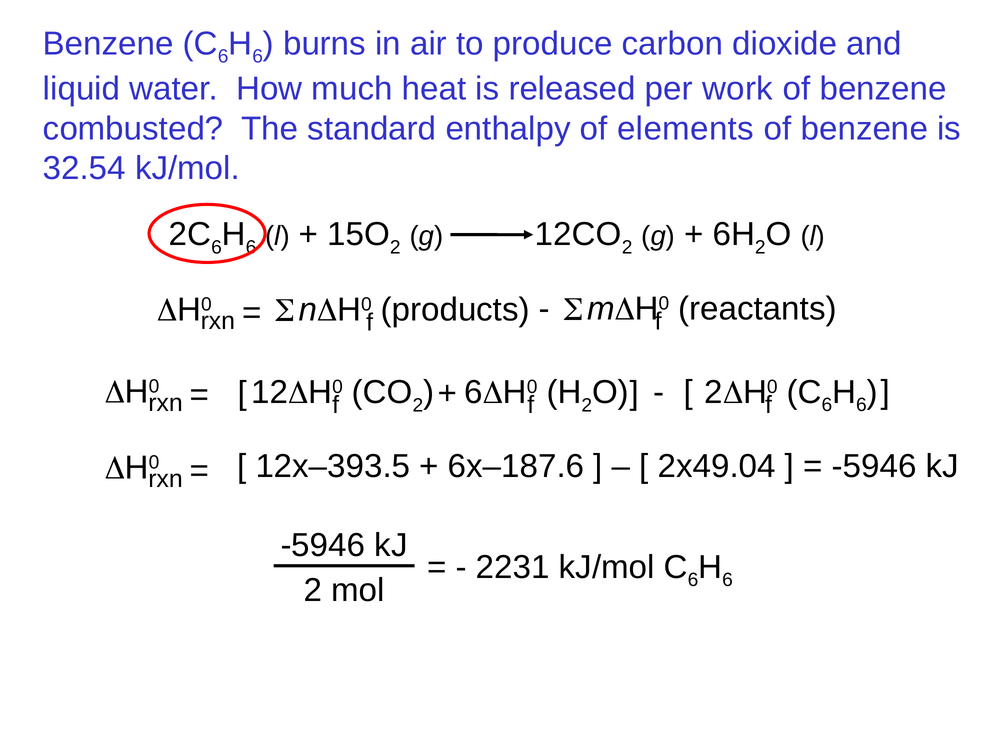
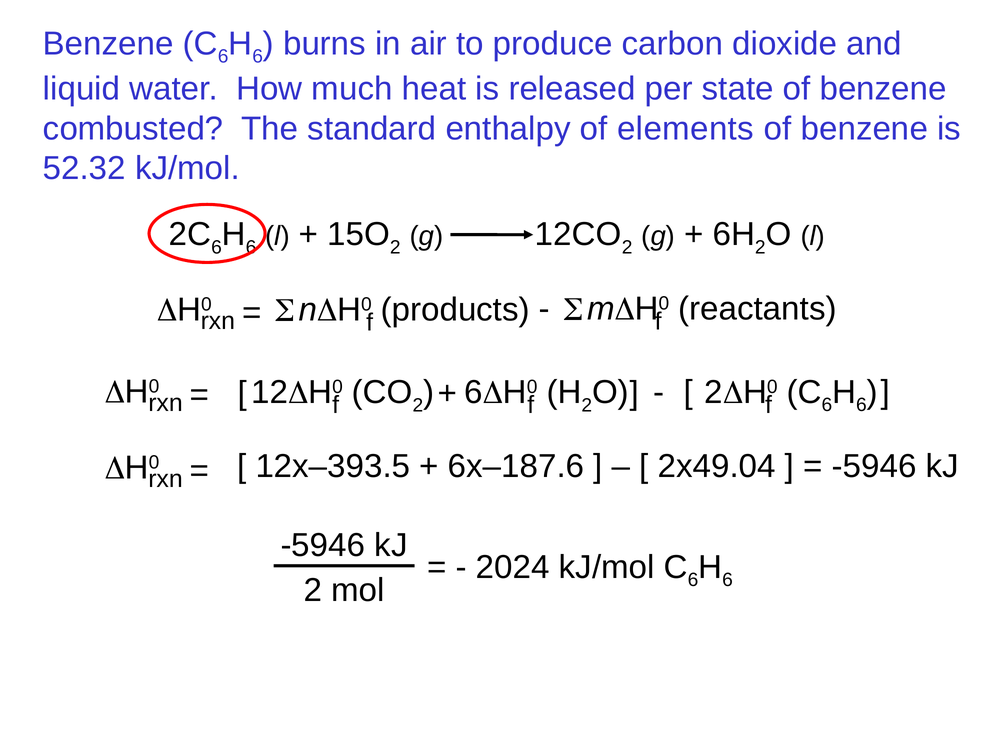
work: work -> state (738, 89)
32.54: 32.54 -> 52.32 (84, 168)
2231: 2231 -> 2024 (513, 567)
